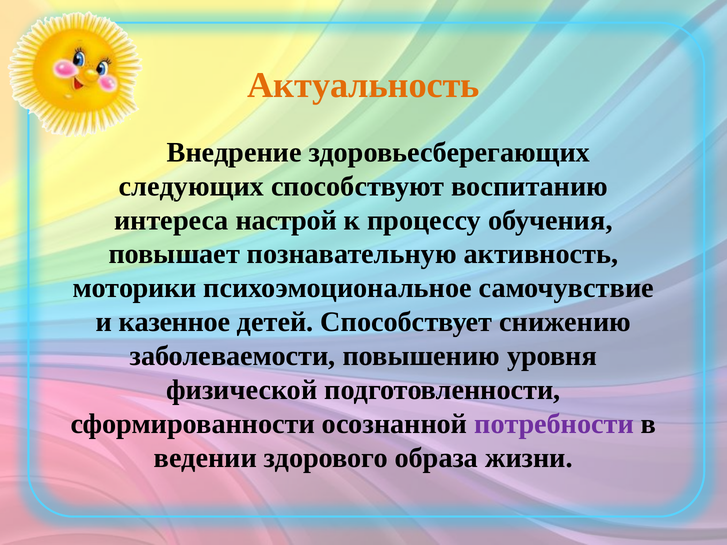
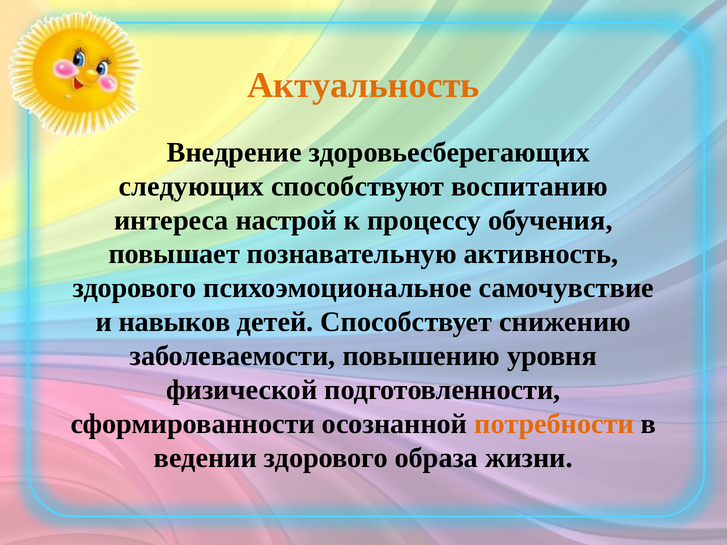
моторики: моторики -> здорового (135, 288)
казенное: казенное -> навыков (175, 322)
потребности colour: purple -> orange (554, 424)
